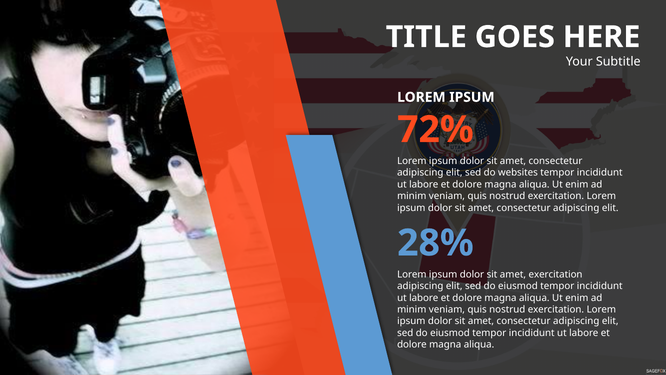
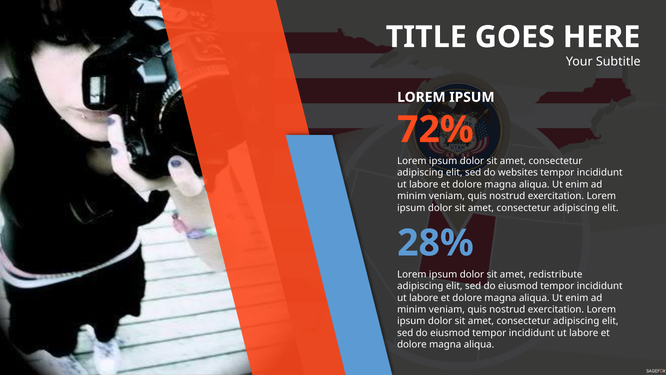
amet exercitation: exercitation -> redistribute (556, 274)
